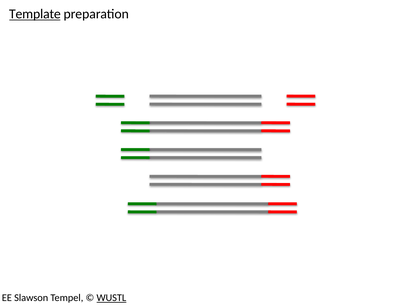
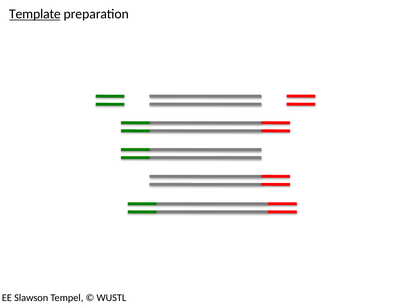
WUSTL underline: present -> none (111, 298)
